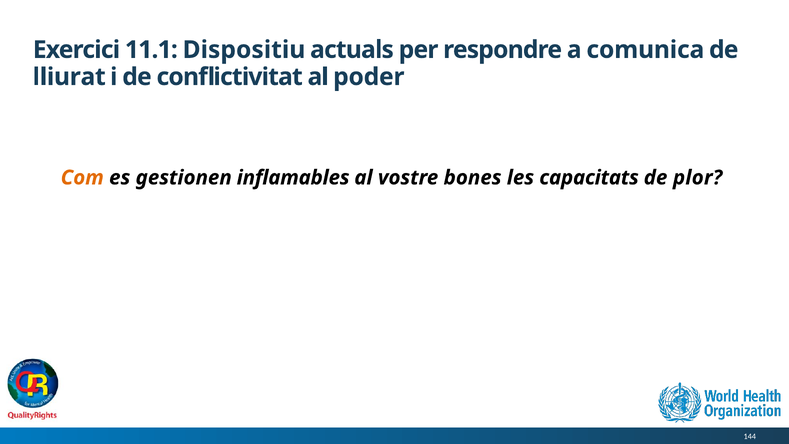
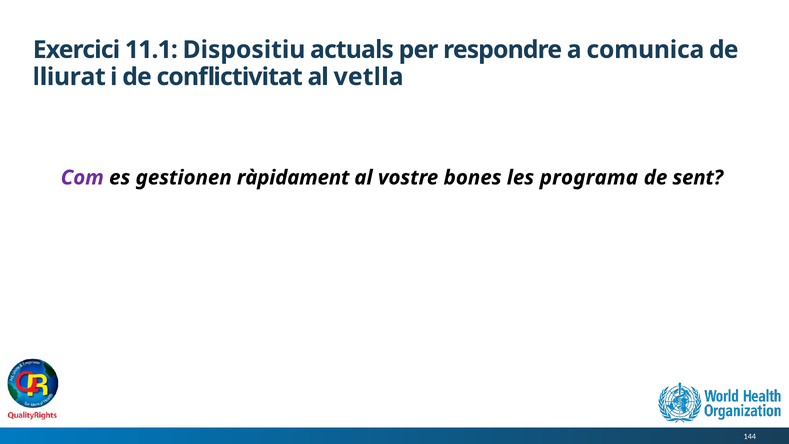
poder: poder -> vetlla (369, 77)
Com colour: orange -> purple (82, 178)
inflamables: inflamables -> ràpidament (293, 178)
capacitats: capacitats -> programa (589, 178)
plor: plor -> sent (698, 178)
